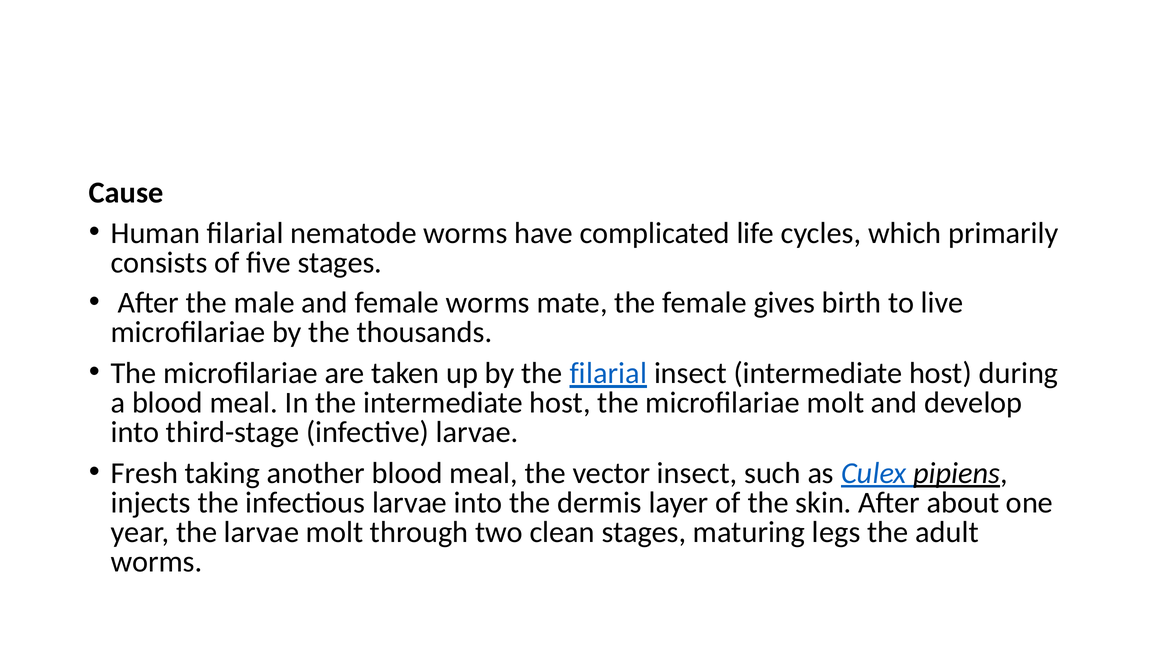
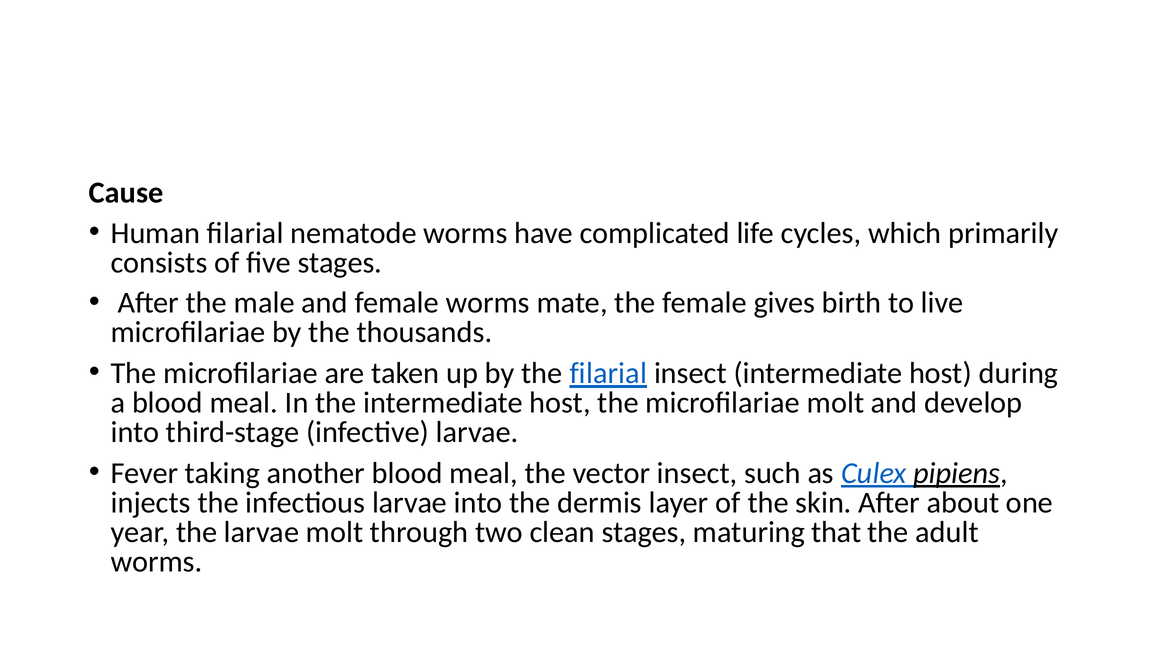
Fresh: Fresh -> Fever (144, 473)
legs: legs -> that (836, 532)
